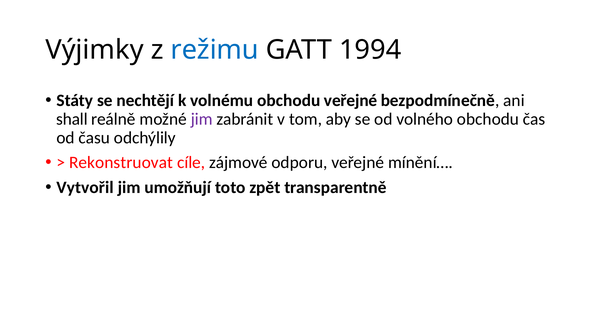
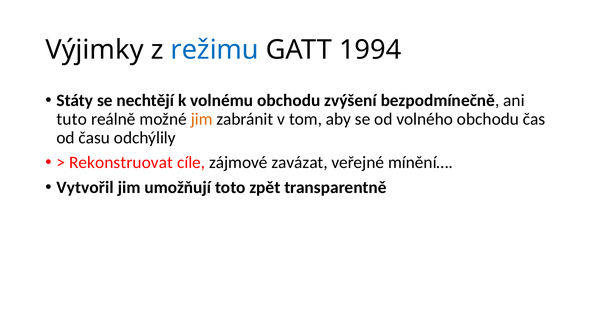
obchodu veřejné: veřejné -> zvýšení (351, 101)
shall: shall -> tuto (72, 119)
jim colour: purple -> orange (202, 119)
odporu: odporu -> zavázat (300, 163)
